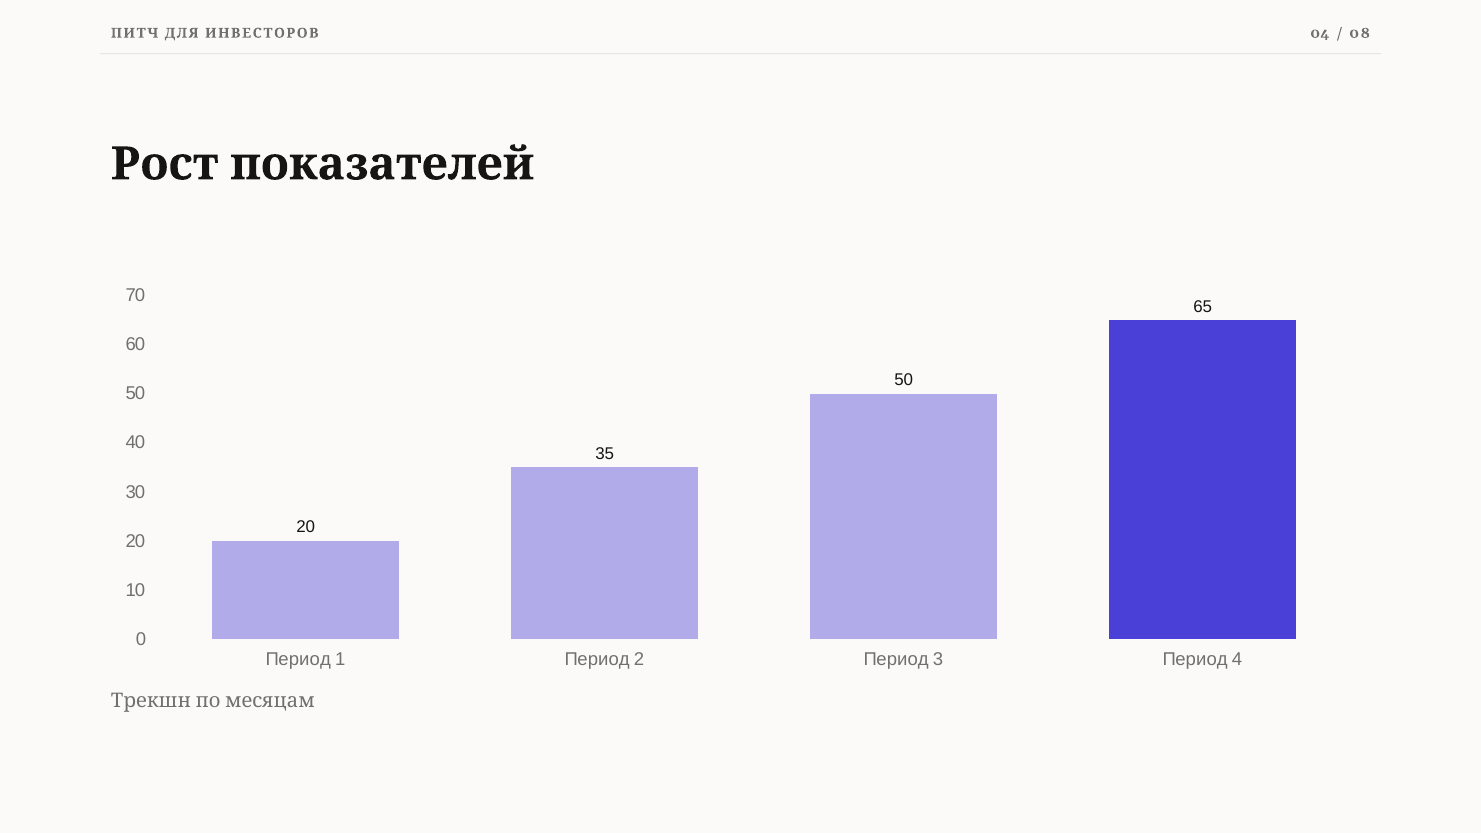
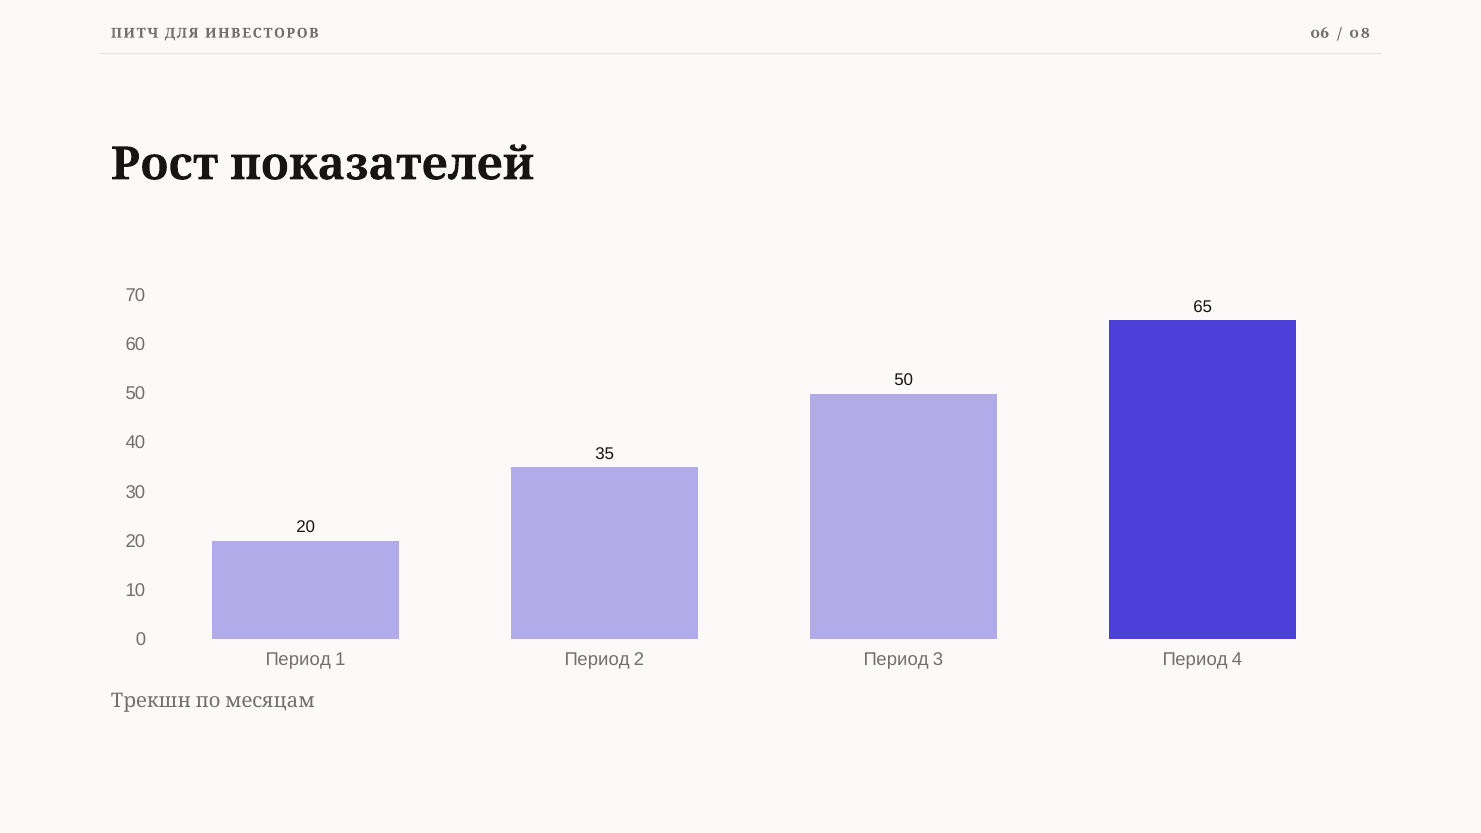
04: 04 -> 06 (1320, 33)
